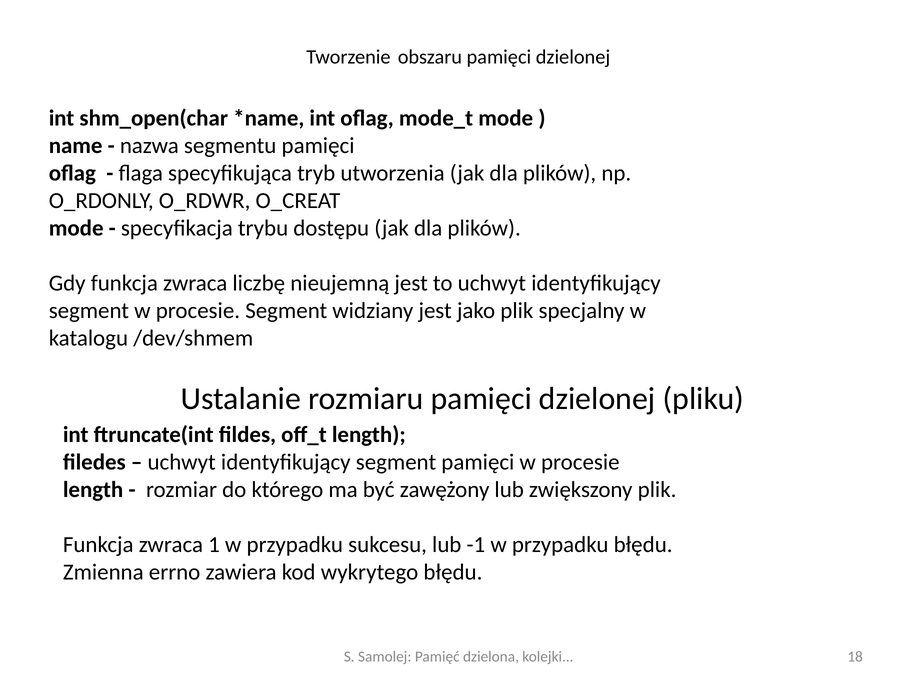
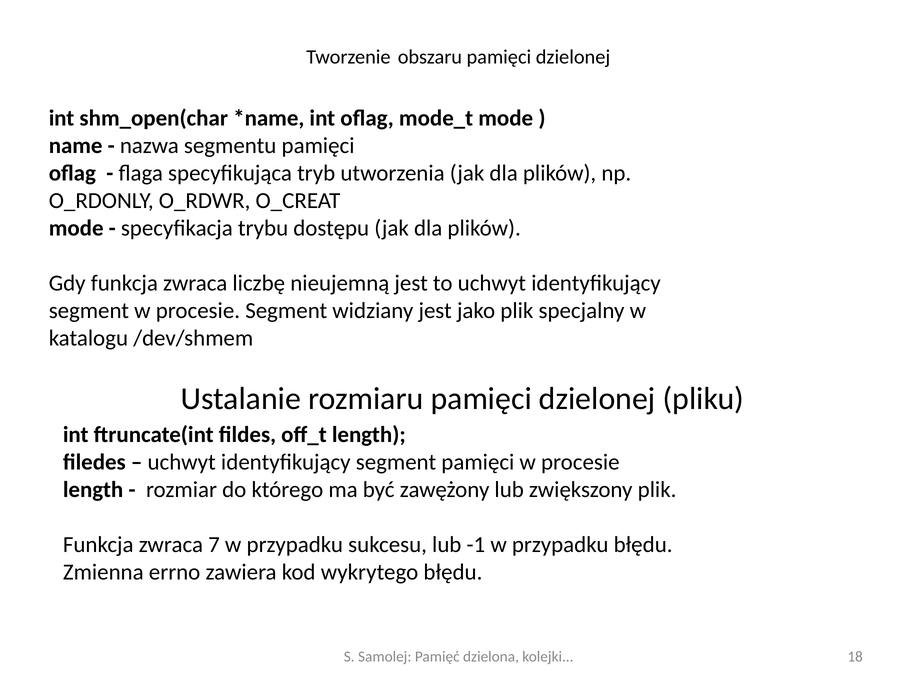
1: 1 -> 7 (214, 545)
